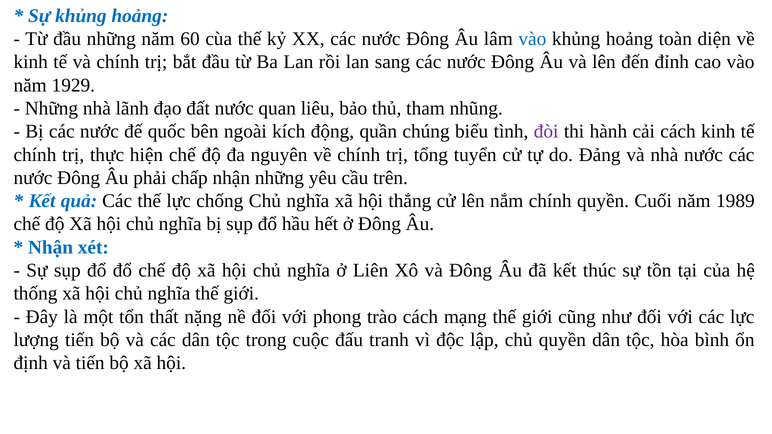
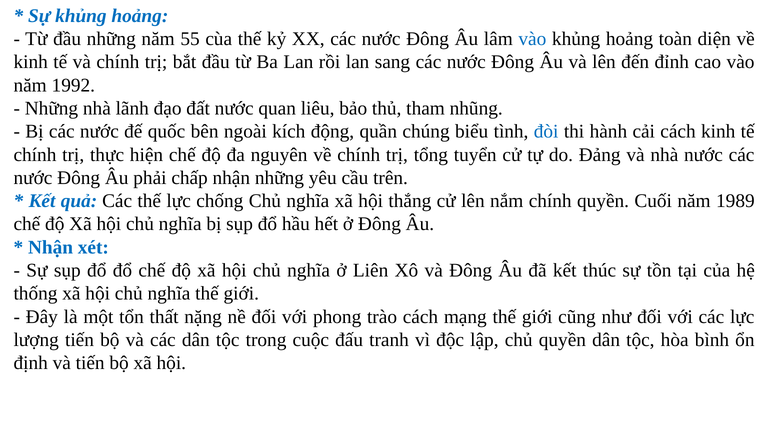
60: 60 -> 55 (190, 39)
1929: 1929 -> 1992 (73, 85)
đòi colour: purple -> blue (546, 132)
